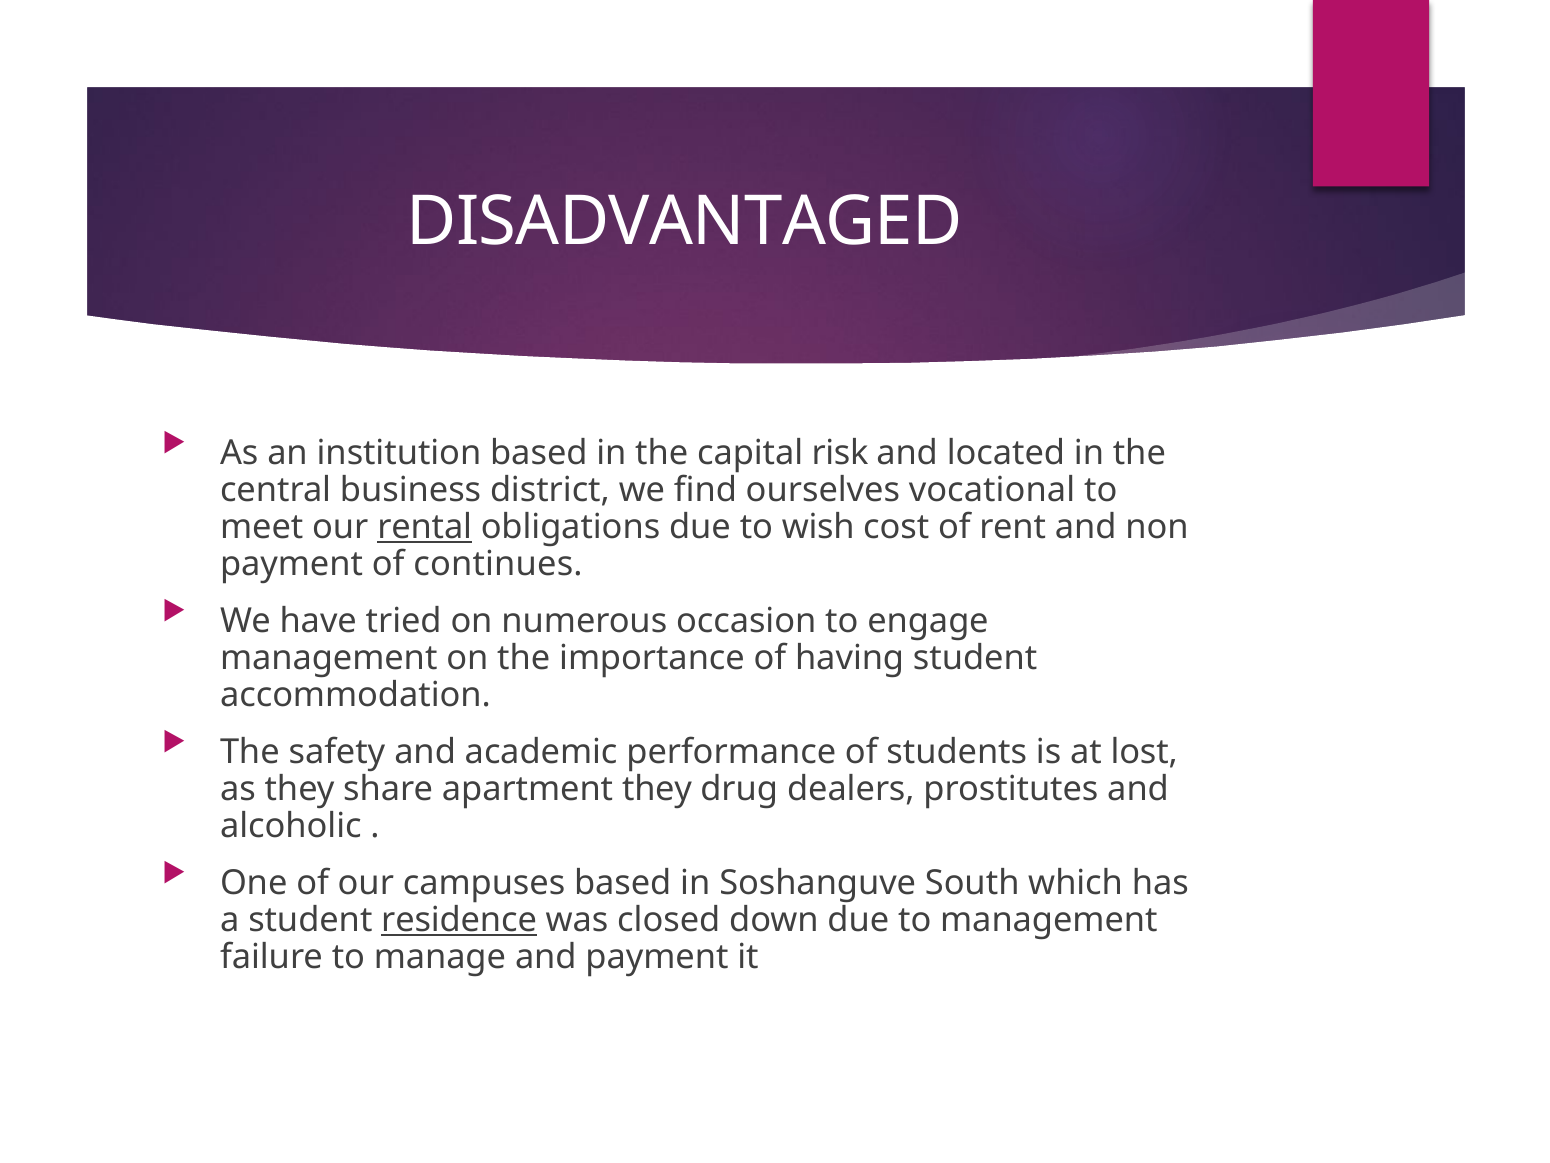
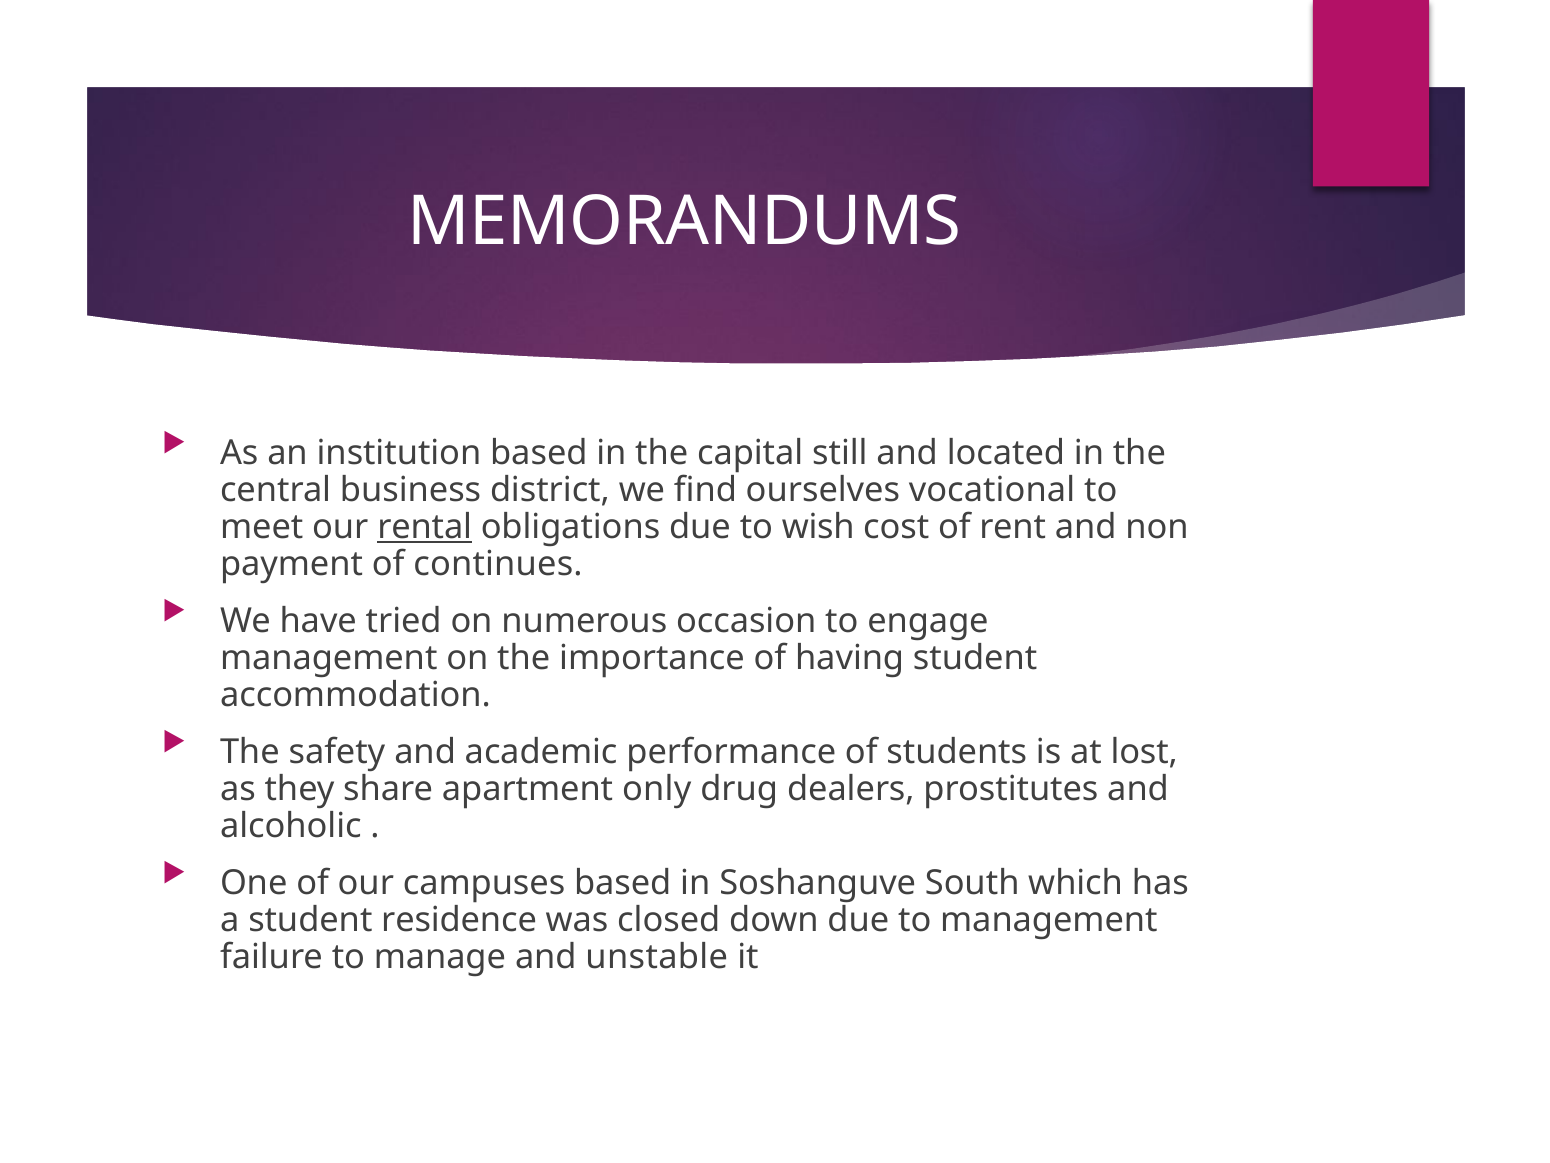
DISADVANTAGED: DISADVANTAGED -> MEMORANDUMS (684, 222)
risk: risk -> still (840, 453)
apartment they: they -> only (657, 789)
residence underline: present -> none (459, 920)
and payment: payment -> unstable (657, 957)
